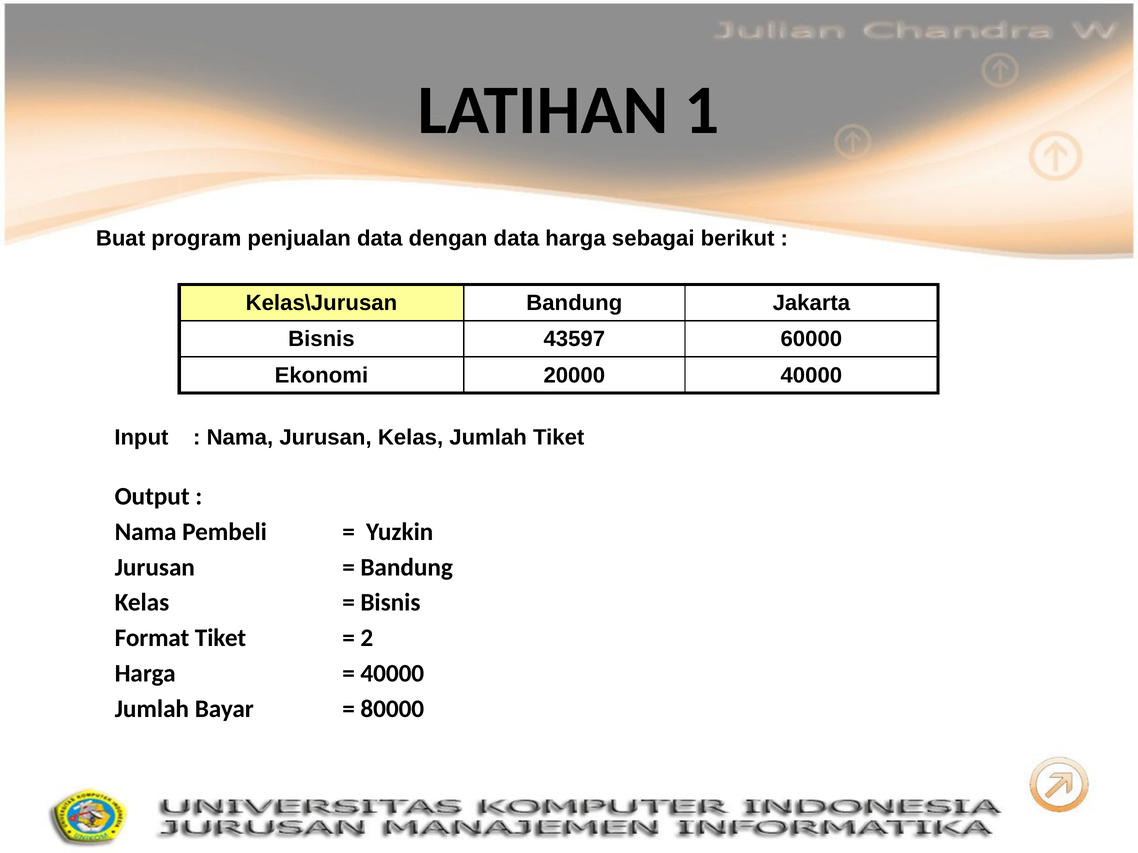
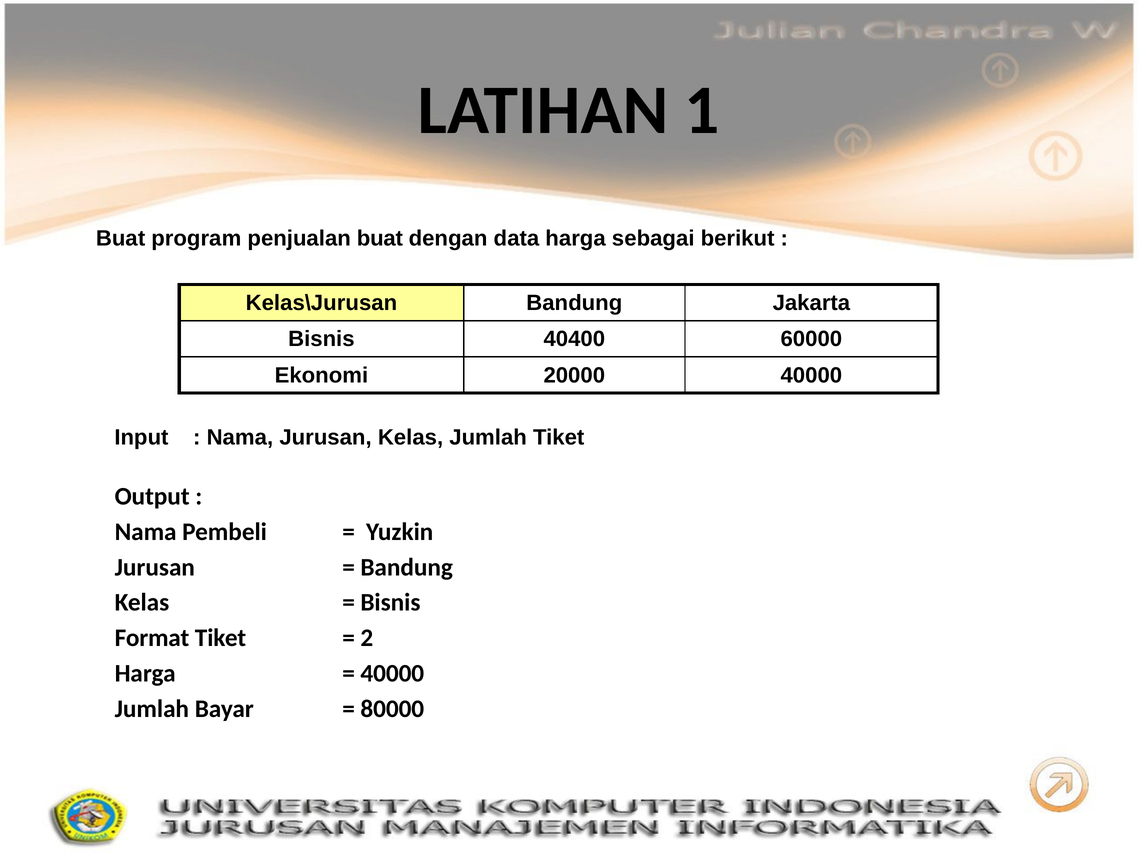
penjualan data: data -> buat (380, 239)
43597: 43597 -> 40400 (574, 339)
